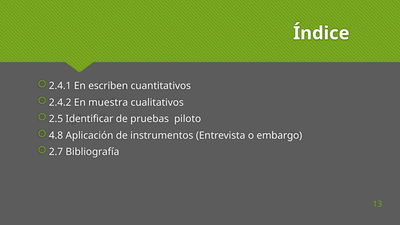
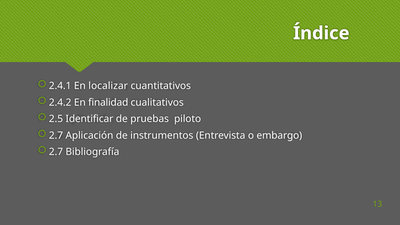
escriben: escriben -> localizar (108, 86)
muestra: muestra -> finalidad (108, 102)
4.8: 4.8 -> 2.7 (56, 135)
